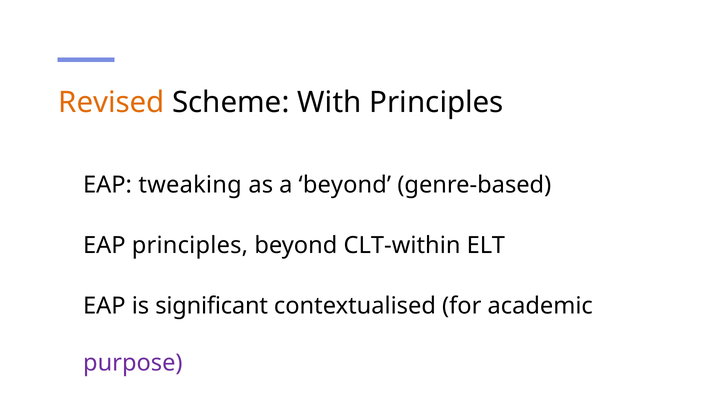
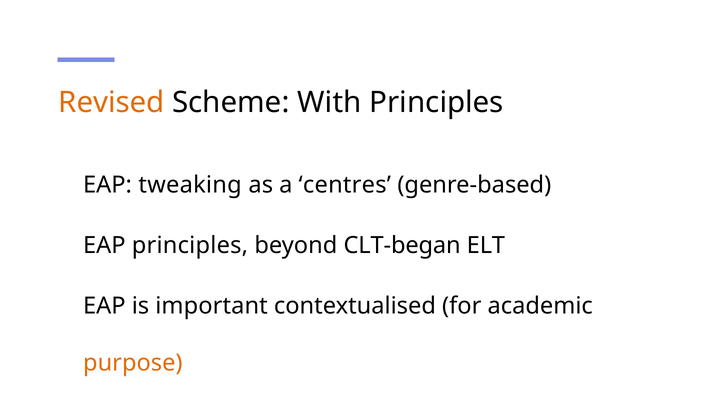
a beyond: beyond -> centres (345, 185)
CLT-within: CLT-within -> CLT-began (402, 245)
significant: significant -> important (212, 306)
purpose colour: purple -> orange (133, 363)
